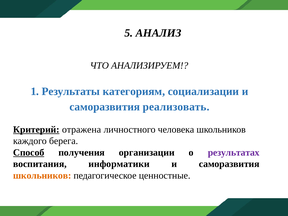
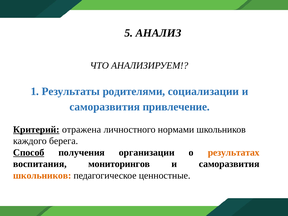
категориям: категориям -> родителями (134, 92)
реализовать: реализовать -> привлечение (176, 107)
человека: человека -> нормами (176, 129)
результатах colour: purple -> orange (234, 152)
информатики: информатики -> мониторингов (119, 164)
